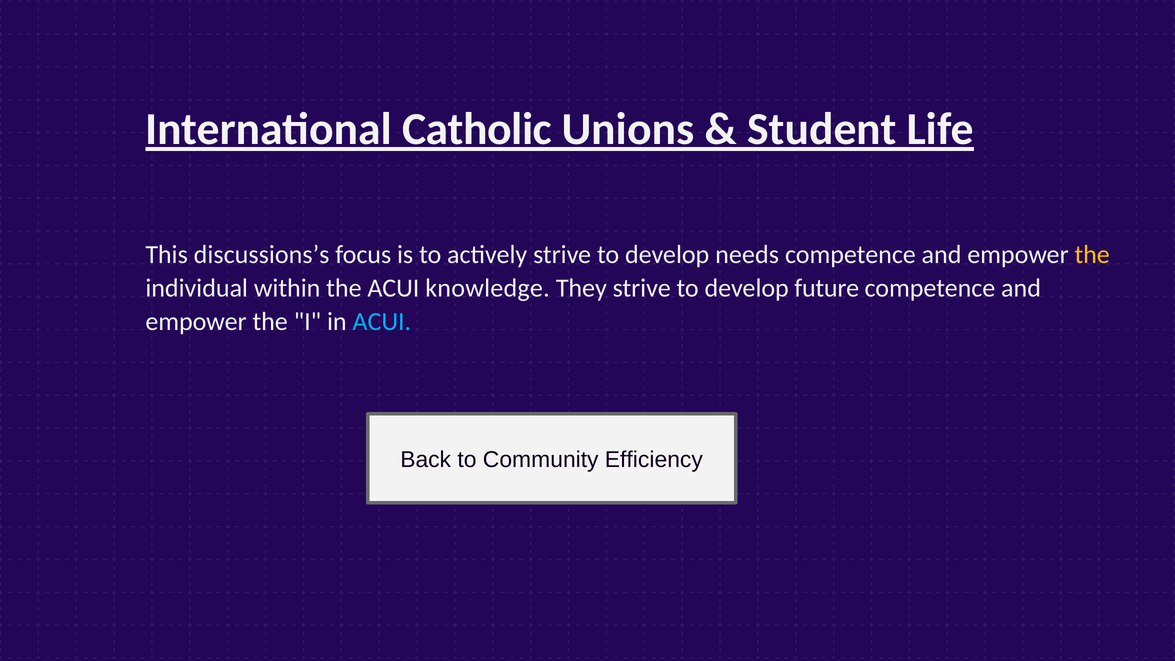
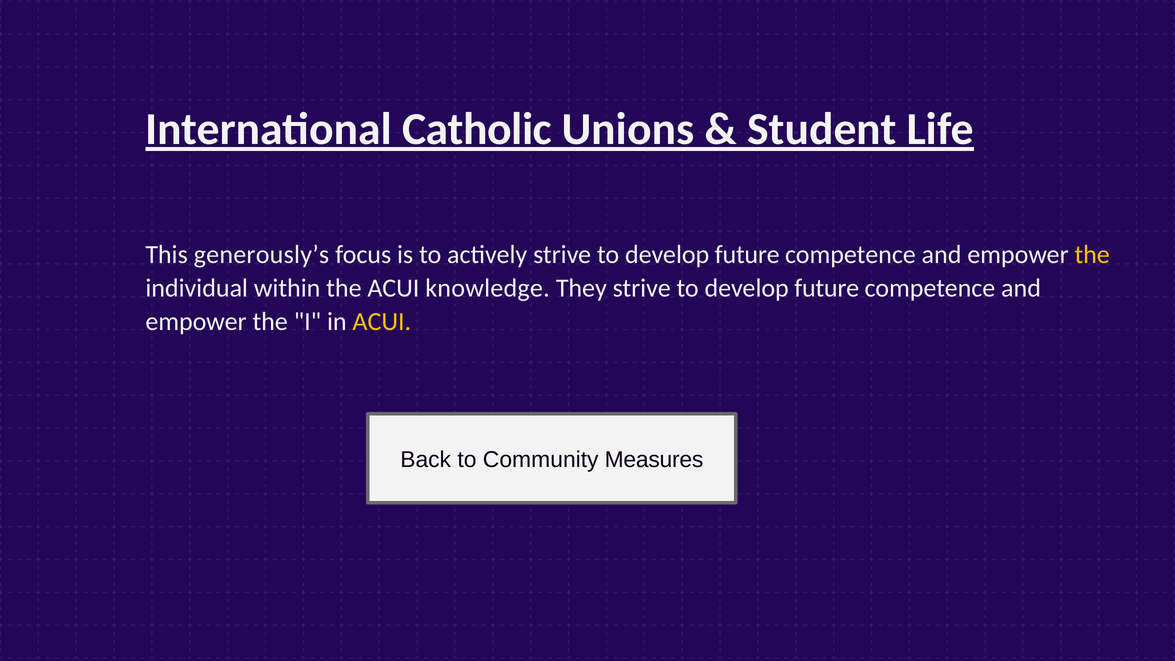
discussions’s: discussions’s -> generously’s (261, 254)
needs: needs -> future (747, 254)
ACUI colour: light blue -> yellow (382, 321)
Efficiency: Efficiency -> Measures (654, 460)
